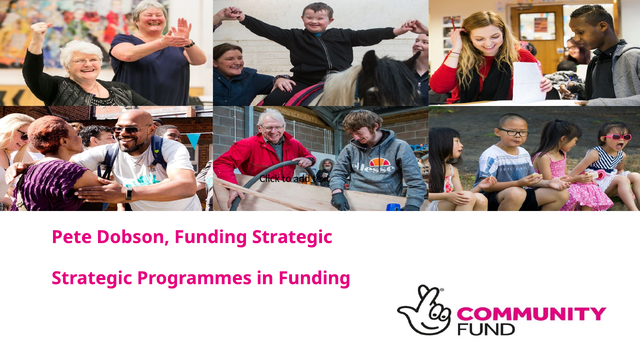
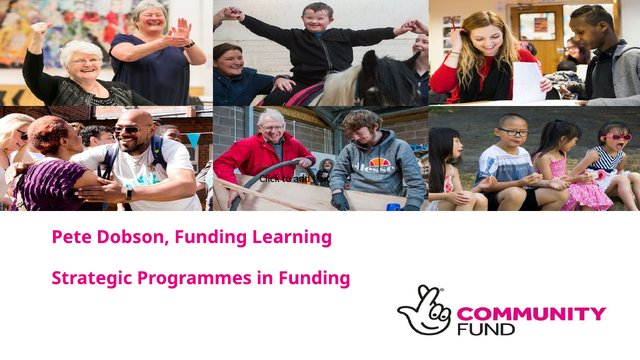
Funding Strategic: Strategic -> Learning (292, 237)
